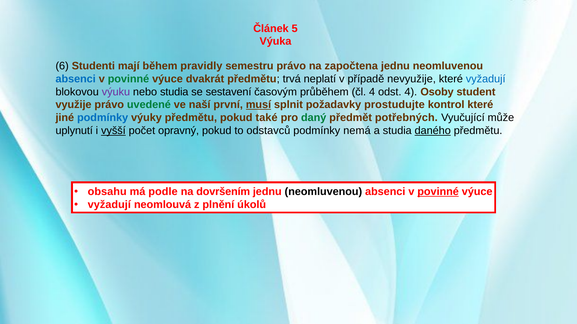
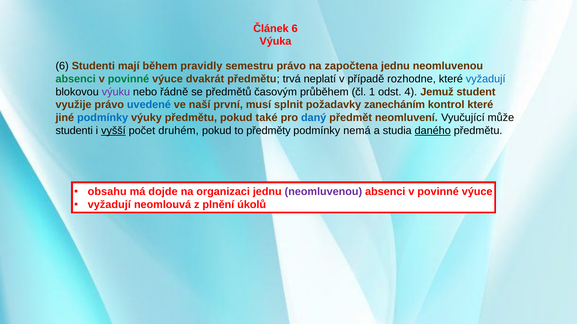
Článek 5: 5 -> 6 (295, 29)
absenci colour: blue -> green (76, 79)
nevyužije: nevyužije -> rozhodne (412, 79)
nebo studia: studia -> řádně (174, 92)
sestavení: sestavení -> předmětů (229, 92)
čl 4: 4 -> 1 (372, 92)
Osoby: Osoby -> Jemuž (437, 92)
uvedené colour: green -> blue (149, 105)
musí underline: present -> none (258, 105)
prostudujte: prostudujte -> zanecháním (395, 105)
daný colour: green -> blue (314, 118)
potřebných: potřebných -> neomluvení (406, 118)
uplynutí: uplynutí -> studenti (74, 131)
opravný: opravný -> druhém (179, 131)
odstavců: odstavců -> předměty (268, 131)
podle: podle -> dojde (163, 192)
dovršením: dovršením -> organizaci (223, 192)
neomluvenou colour: black -> purple (323, 192)
povinné underline: present -> none (438, 192)
